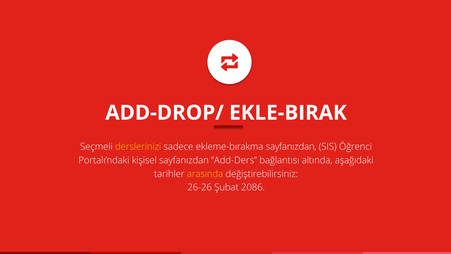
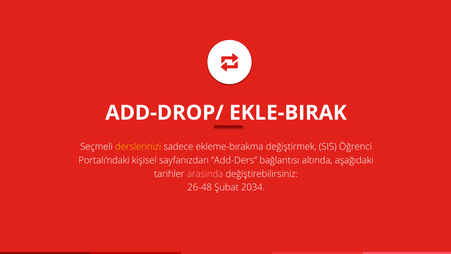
ekleme-bırakma sayfanızdan: sayfanızdan -> değiştirmek (291, 147)
arasında colour: yellow -> pink (205, 174)
26-26: 26-26 -> 26-48 (200, 187)
2086: 2086 -> 2034 (253, 187)
